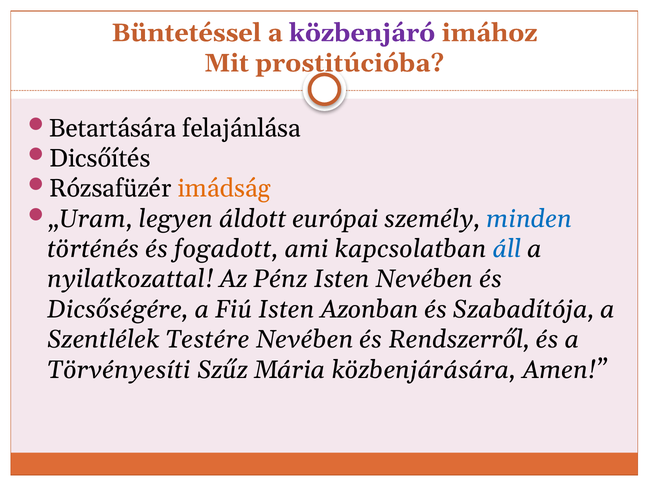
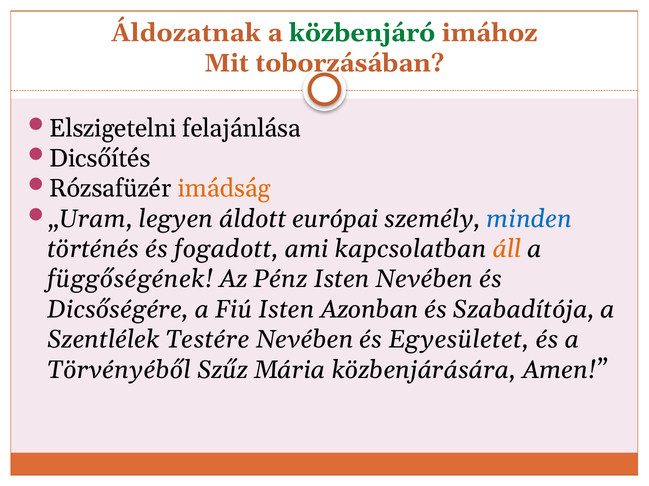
Büntetéssel: Büntetéssel -> Áldozatnak (186, 33)
közbenjáró colour: purple -> green (362, 33)
prostitúcióba: prostitúcióba -> toborzásában (350, 63)
Betartására: Betartására -> Elszigetelni (113, 128)
áll colour: blue -> orange (507, 249)
nyilatkozattal: nyilatkozattal -> függőségének (130, 280)
Rendszerről: Rendszerről -> Egyesületet (459, 340)
Törvényesíti: Törvényesíti -> Törvényéből (119, 370)
